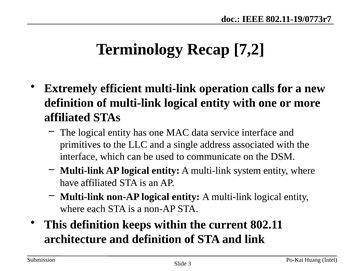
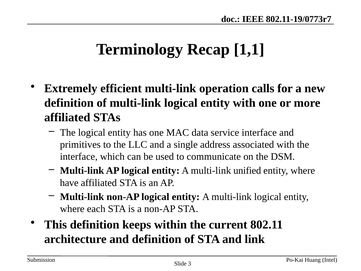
7,2: 7,2 -> 1,1 (249, 49)
system: system -> unified (247, 171)
